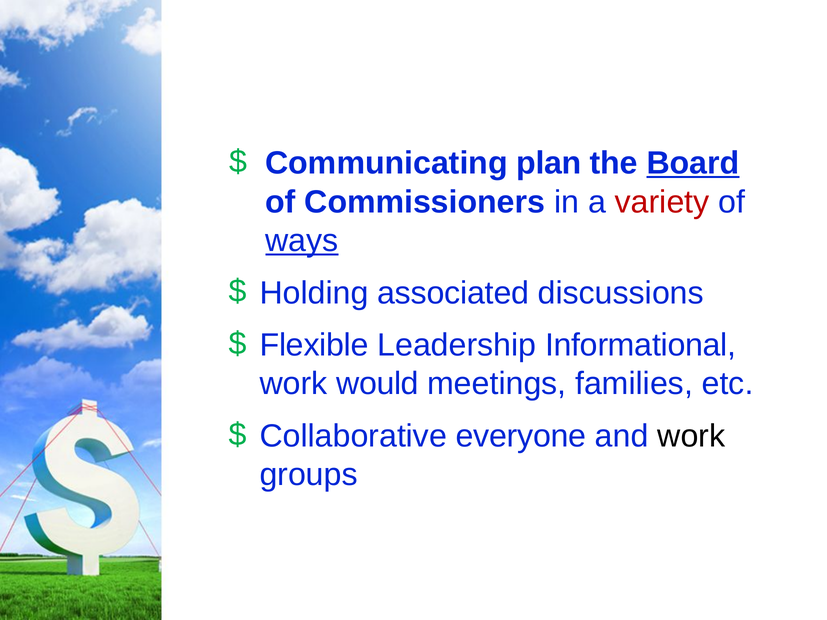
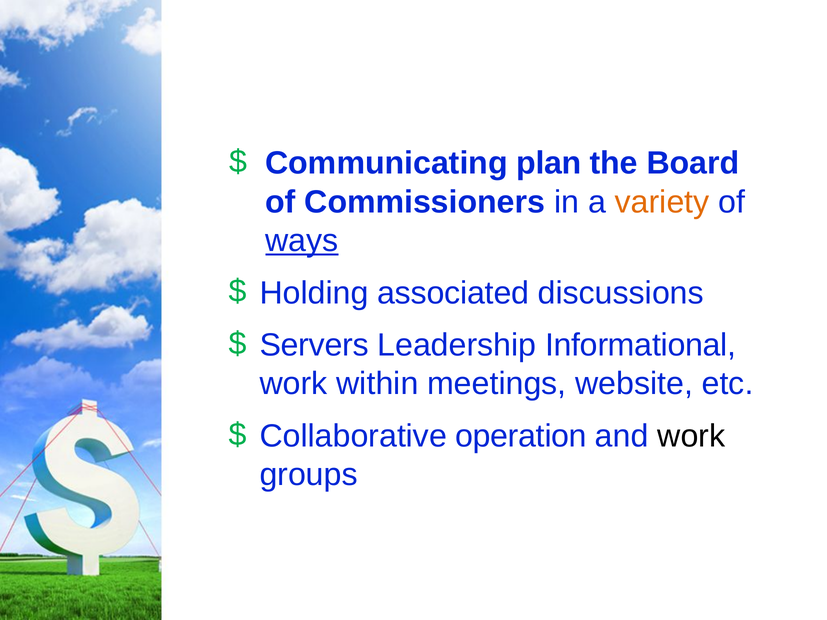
Board underline: present -> none (693, 163)
variety colour: red -> orange (662, 202)
Flexible: Flexible -> Servers (314, 345)
would: would -> within (377, 384)
families: families -> website (634, 384)
everyone: everyone -> operation (521, 436)
